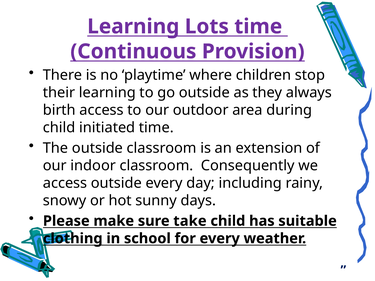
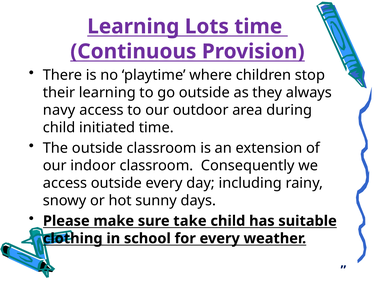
birth: birth -> navy (59, 110)
